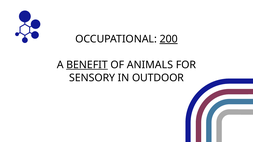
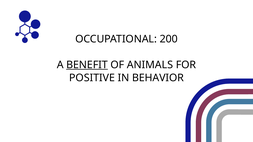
200 underline: present -> none (169, 39)
SENSORY: SENSORY -> POSITIVE (92, 78)
OUTDOOR: OUTDOOR -> BEHAVIOR (158, 78)
